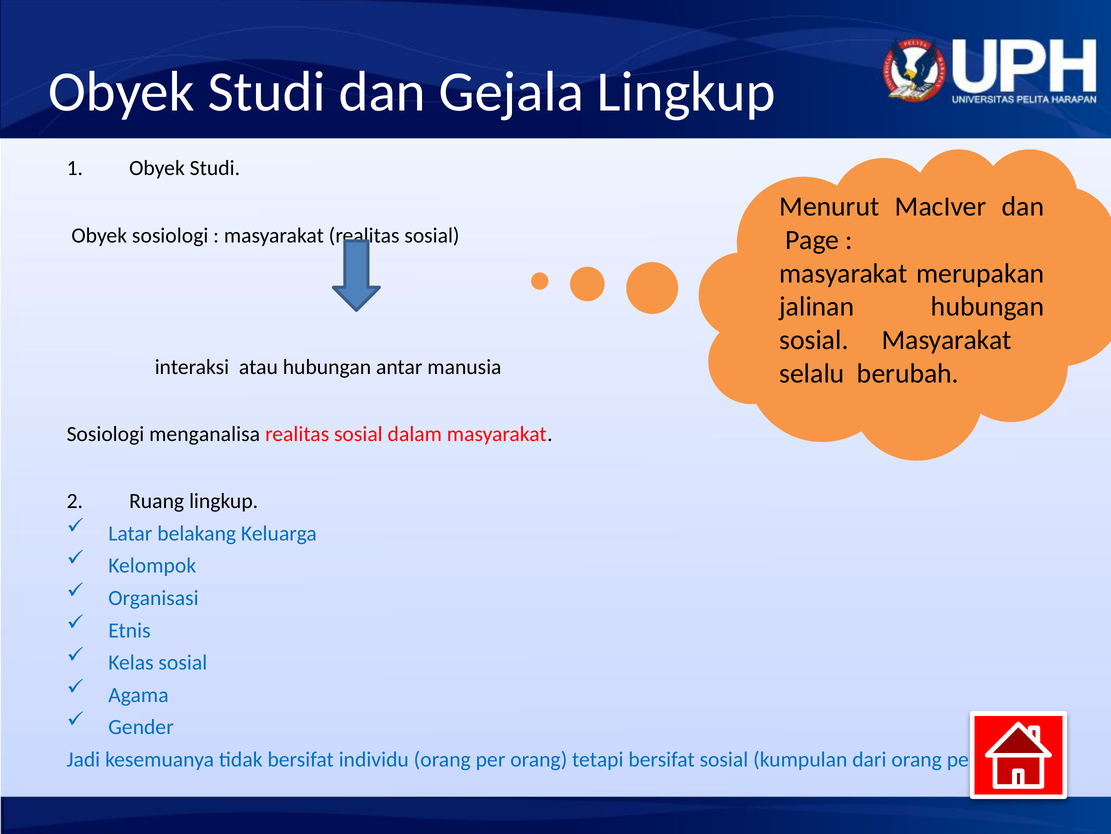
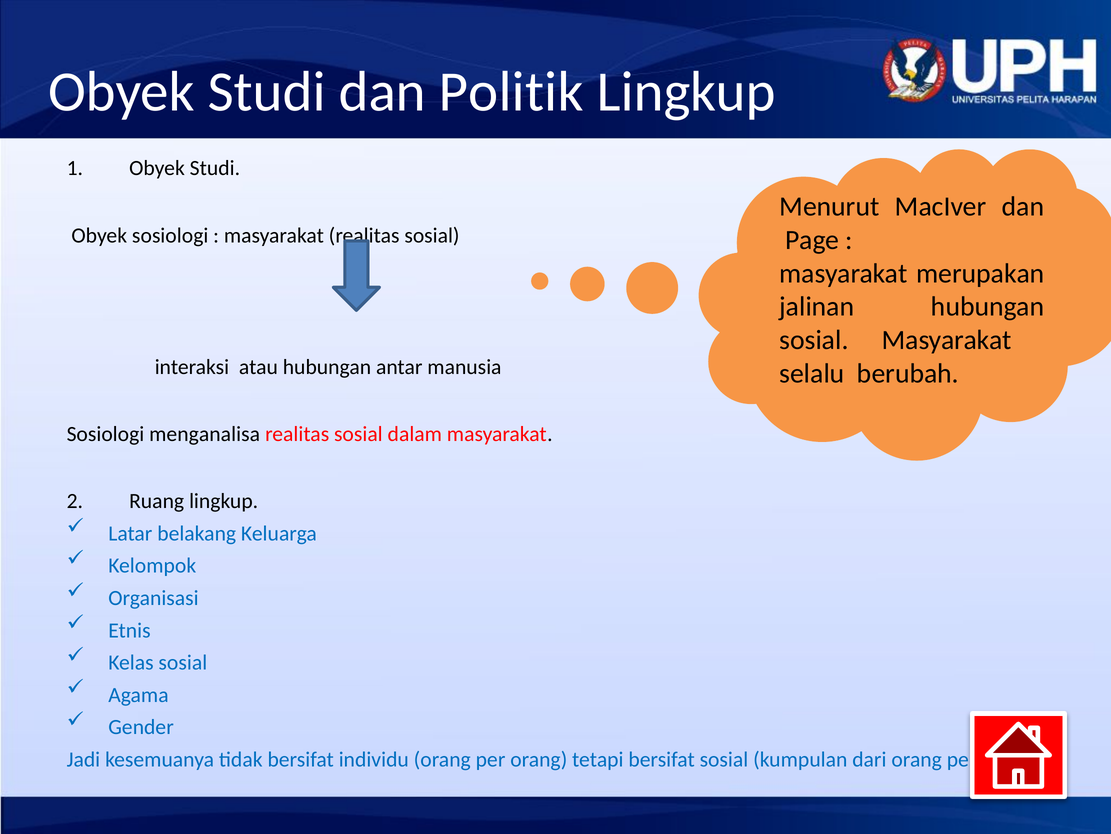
Gejala: Gejala -> Politik (511, 92)
